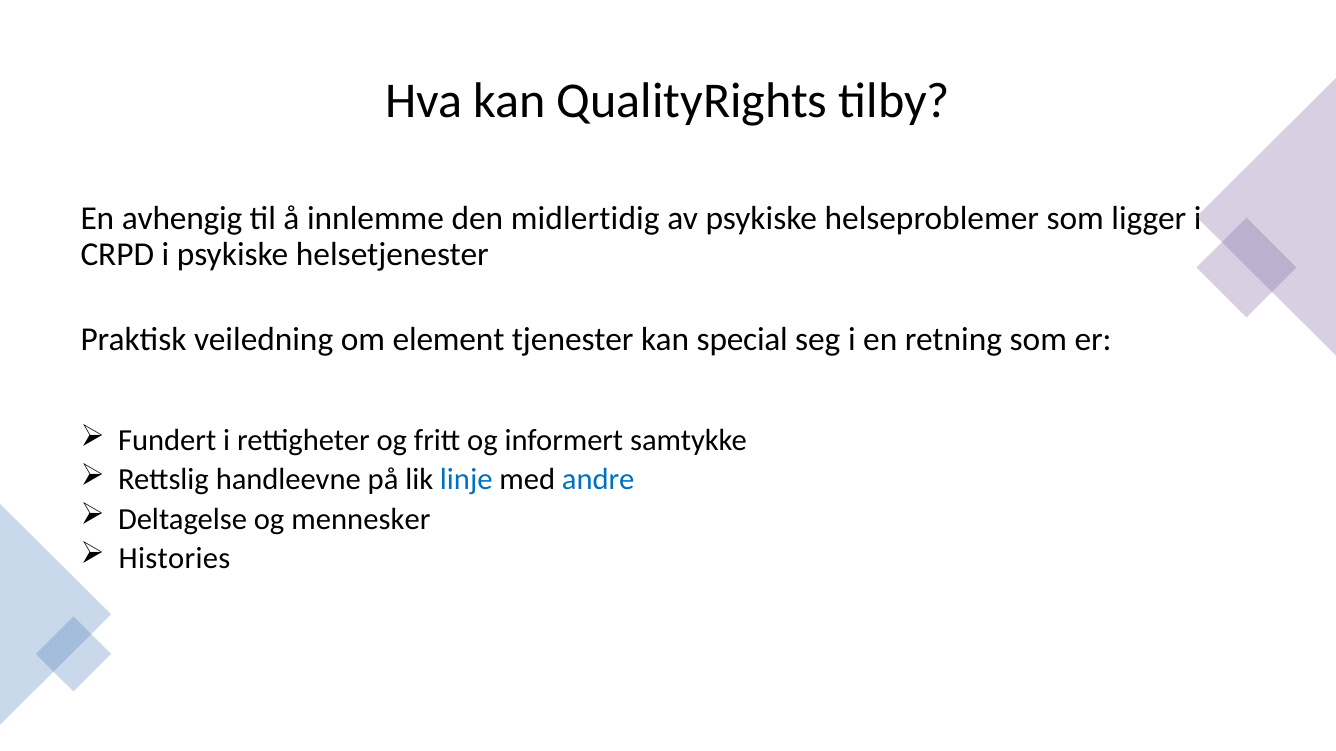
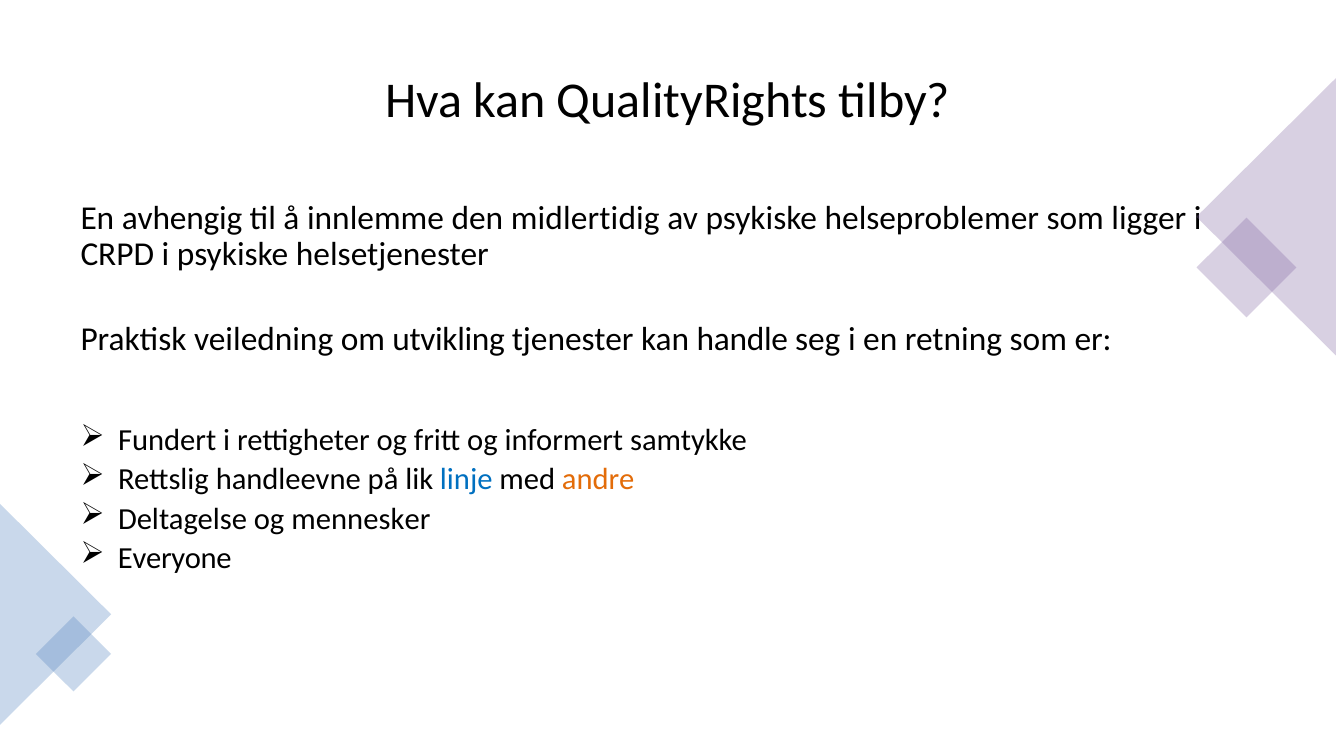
element: element -> utvikling (449, 340)
special: special -> handle (742, 340)
andre colour: blue -> orange (598, 480)
Histories: Histories -> Everyone (175, 558)
